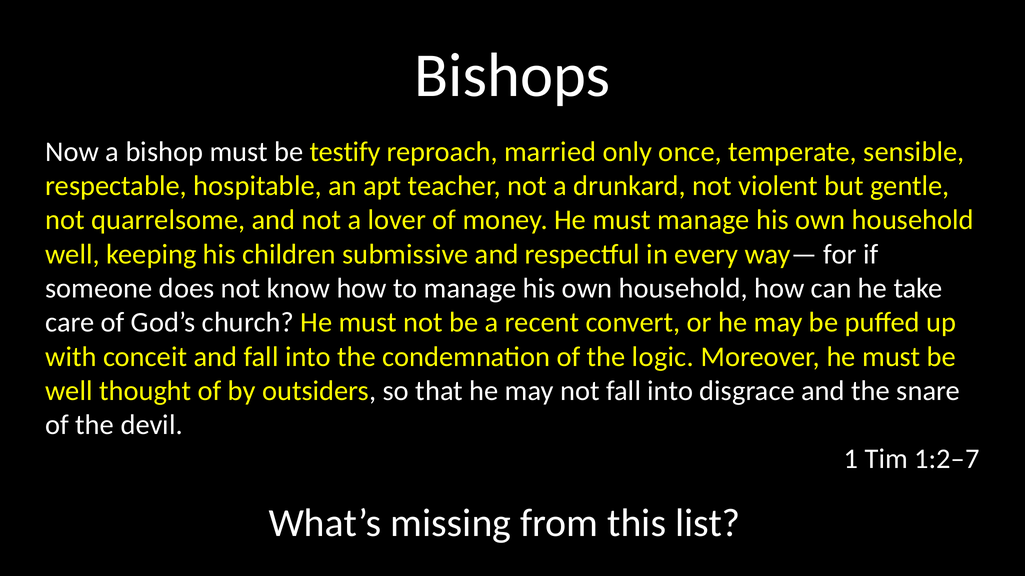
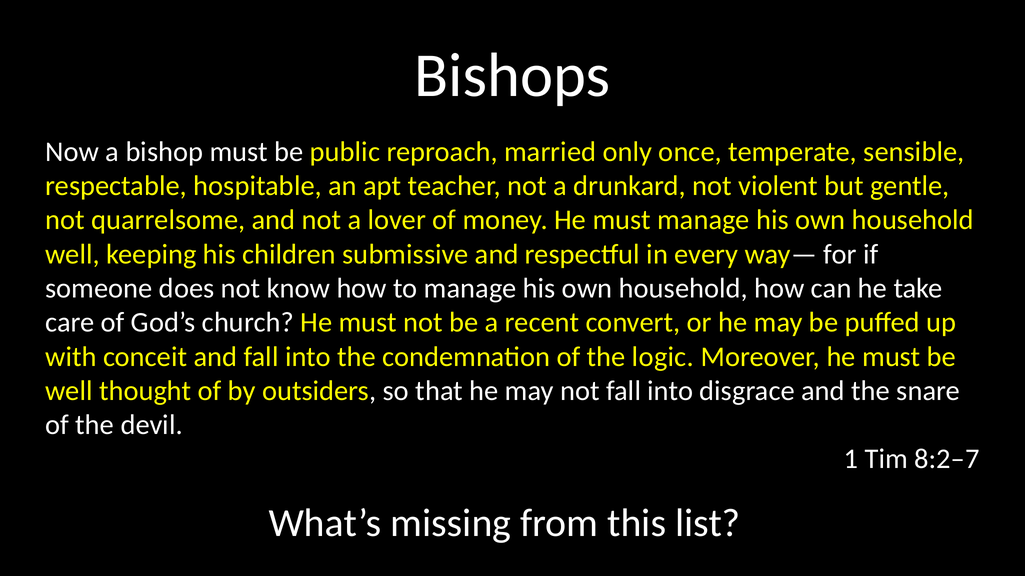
testify: testify -> public (345, 152)
1:2–7: 1:2–7 -> 8:2–7 (947, 460)
